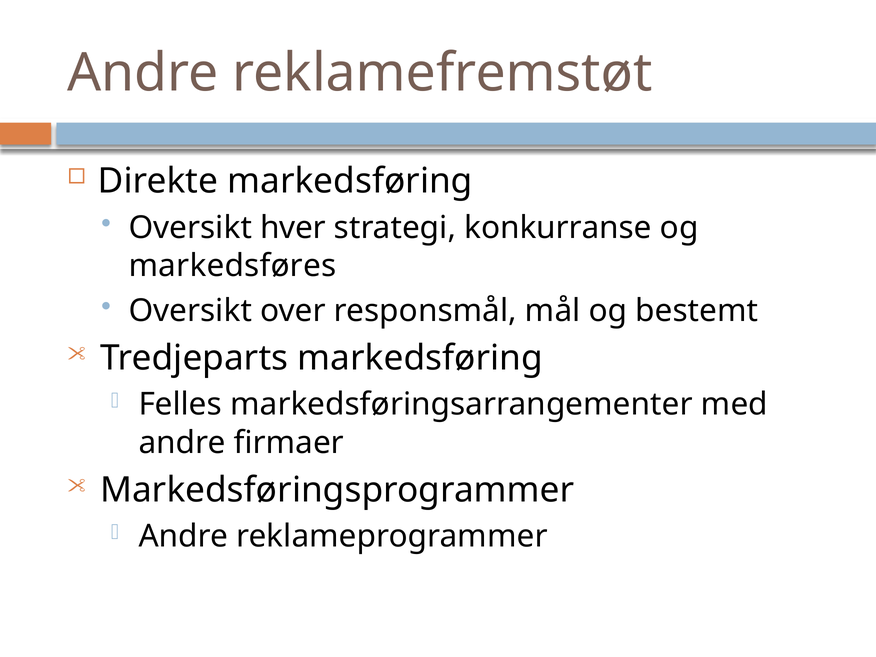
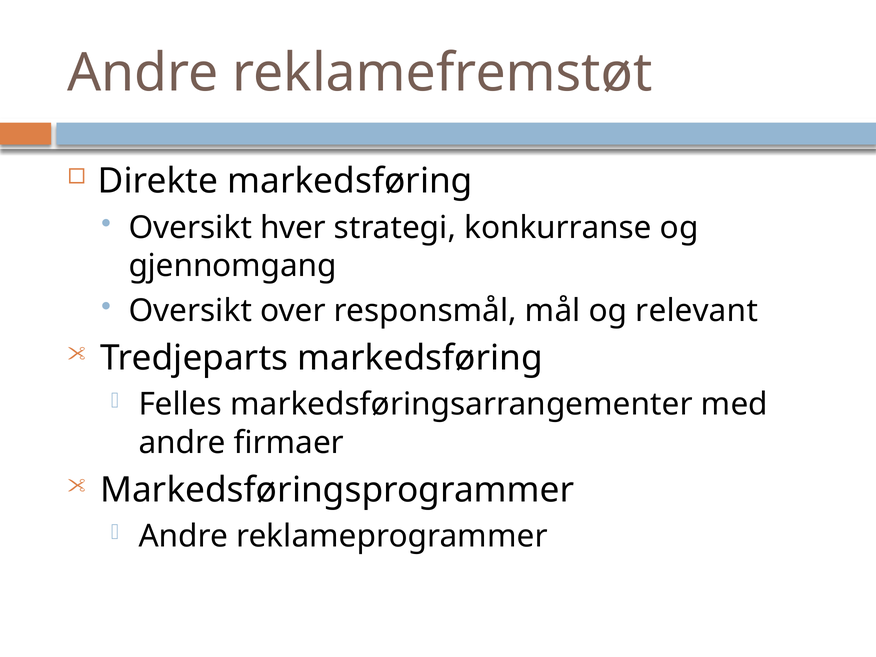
markedsføres: markedsføres -> gjennomgang (233, 266)
bestemt: bestemt -> relevant (697, 311)
